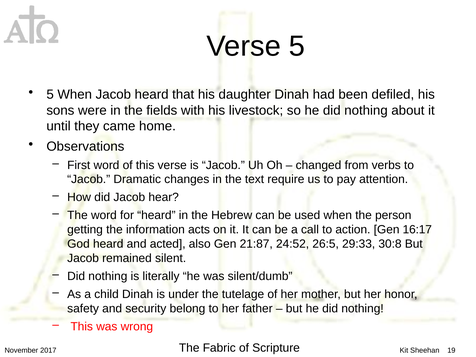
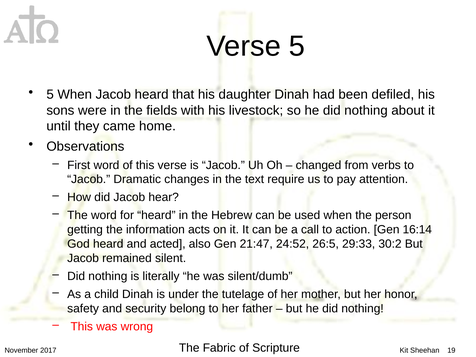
16:17: 16:17 -> 16:14 (417, 230)
21:87: 21:87 -> 21:47 (256, 244)
30:8: 30:8 -> 30:2 (390, 244)
